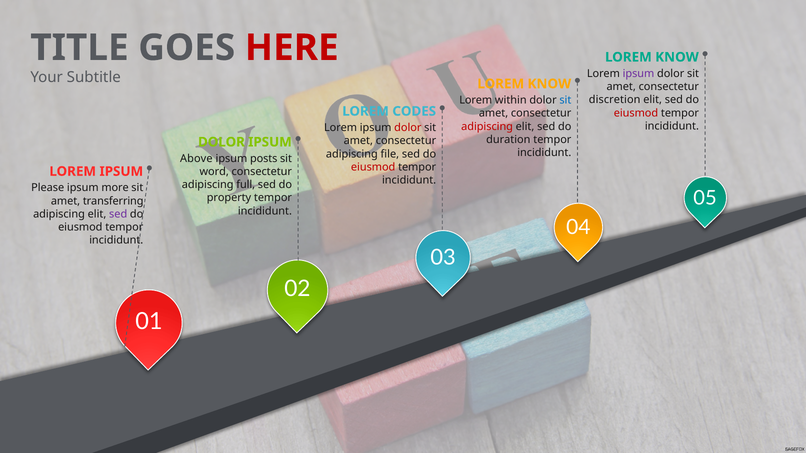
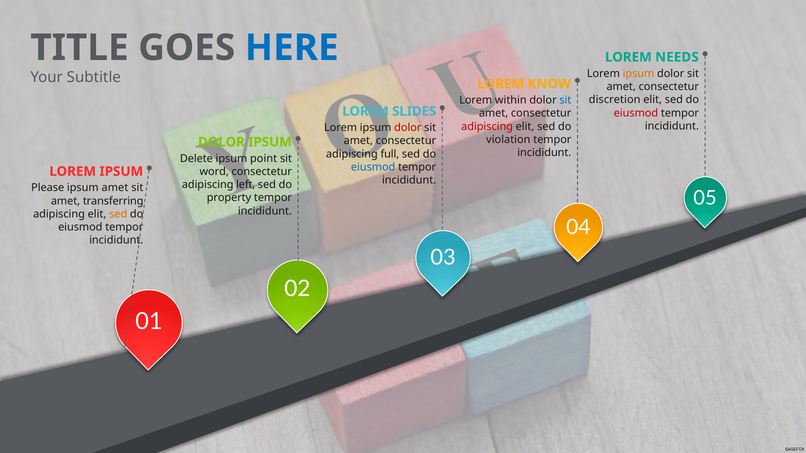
HERE colour: red -> blue (292, 48)
KNOW: KNOW -> NEEDS (677, 57)
ipsum colour: purple -> orange (638, 74)
CODES: CODES -> SLIDES (414, 111)
duration: duration -> violation (508, 140)
file: file -> full (390, 154)
Above: Above -> Delete (196, 159)
posts: posts -> point (264, 159)
eiusmod colour: red -> blue (373, 167)
full: full -> left (246, 185)
ipsum more: more -> amet (115, 188)
sed colour: purple -> orange (118, 214)
